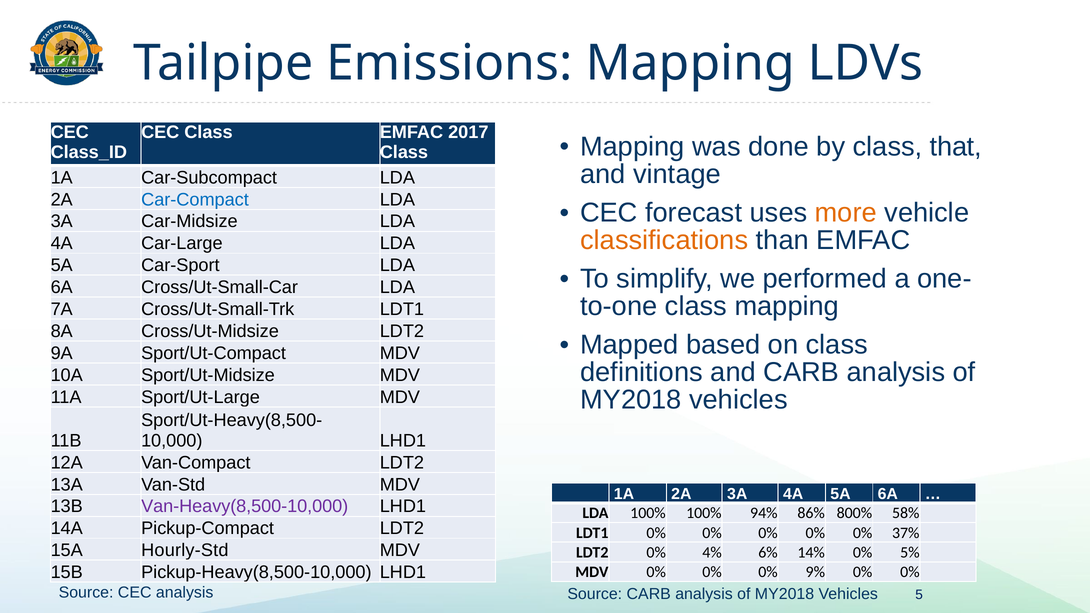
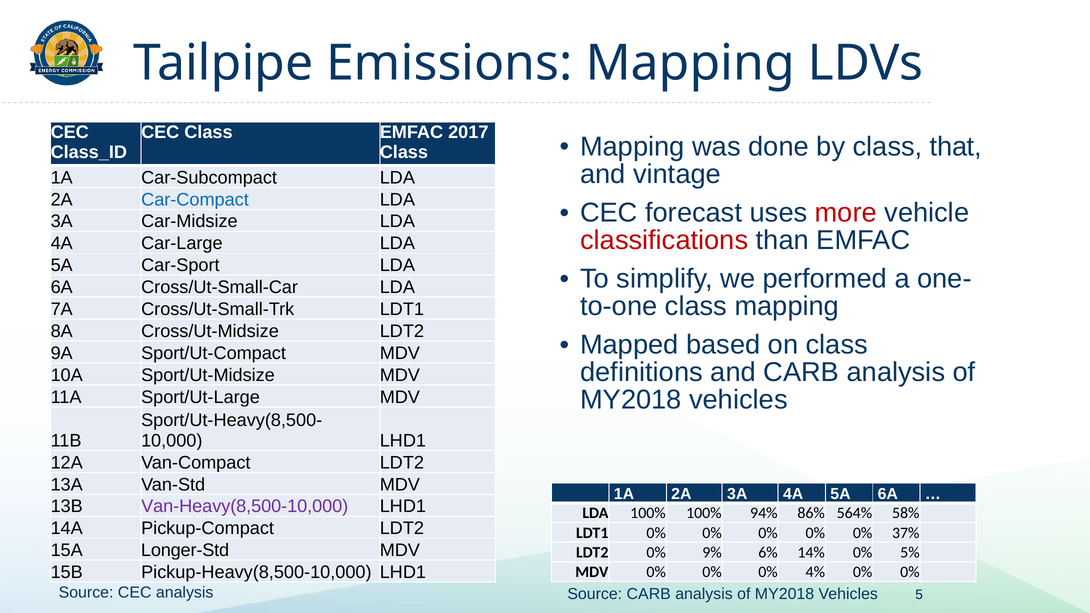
more colour: orange -> red (846, 213)
classifications colour: orange -> red (664, 240)
800%: 800% -> 564% (854, 513)
Hourly-Std: Hourly-Std -> Longer-Std (185, 550)
4%: 4% -> 9% (712, 553)
9%: 9% -> 4% (815, 572)
